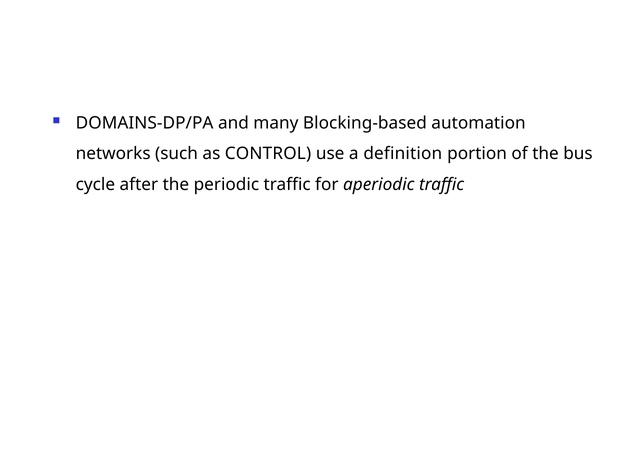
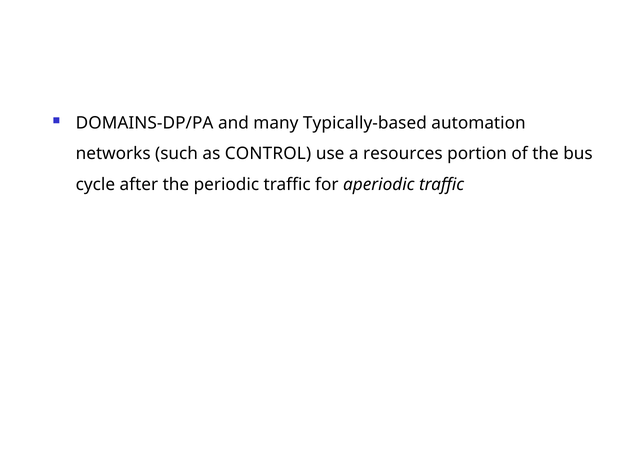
Blocking-based: Blocking-based -> Typically-based (365, 123)
definition: definition -> resources (403, 154)
